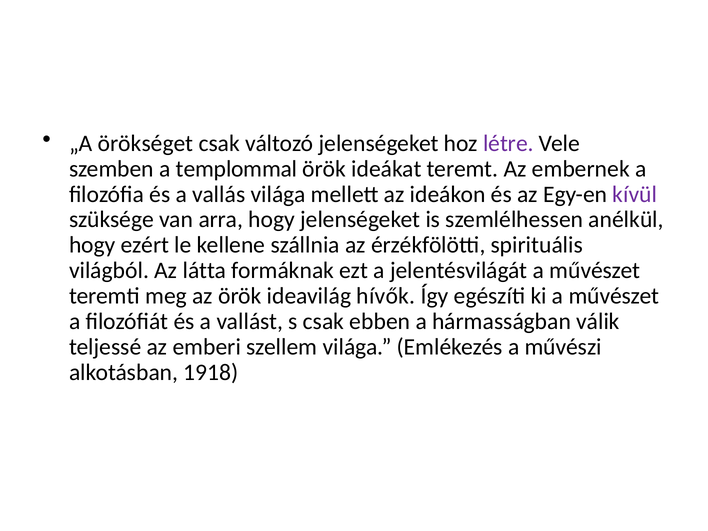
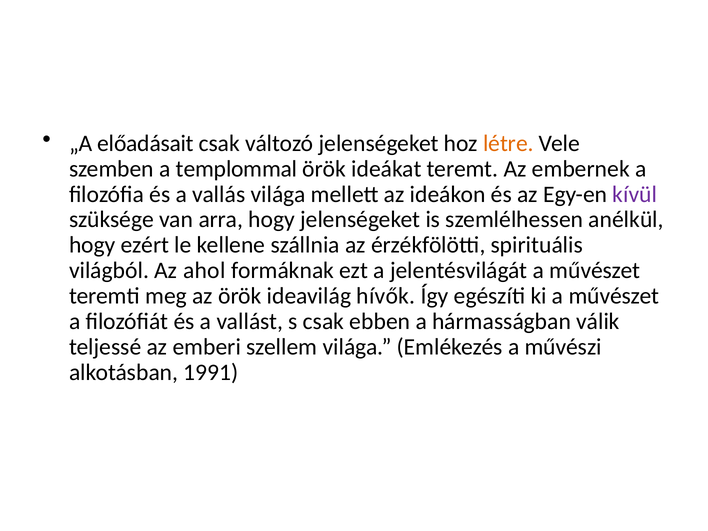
örökséget: örökséget -> előadásait (146, 143)
létre colour: purple -> orange (508, 143)
látta: látta -> ahol (204, 271)
1918: 1918 -> 1991 (211, 373)
